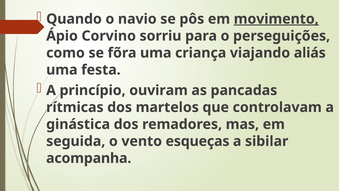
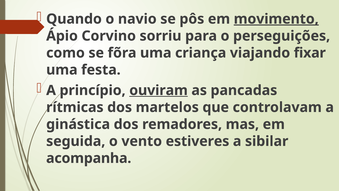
aliás: aliás -> fixar (310, 53)
ouviram underline: none -> present (159, 90)
esqueças: esqueças -> estiveres (197, 141)
